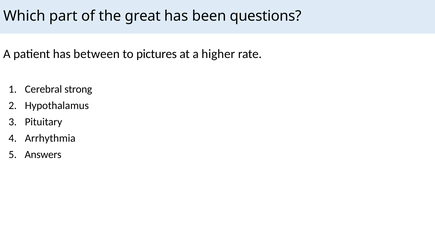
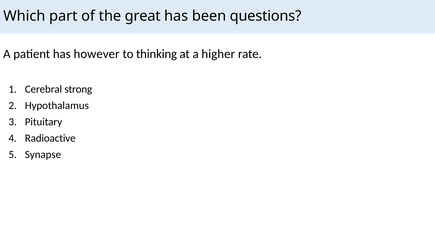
between: between -> however (97, 54)
pictures: pictures -> thinking (157, 54)
Arrhythmia: Arrhythmia -> Radioactive (50, 138)
Answers: Answers -> Synapse (43, 154)
